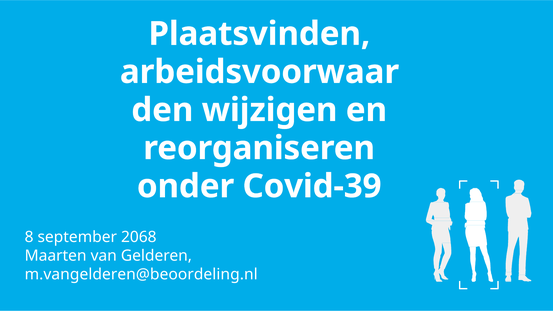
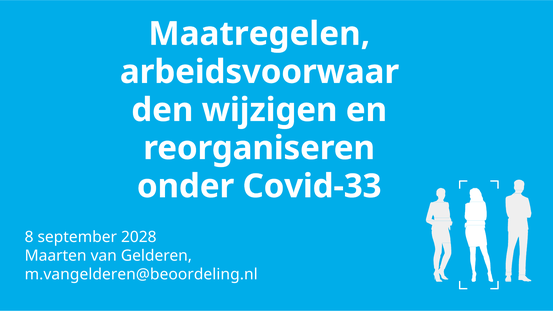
Plaatsvinden: Plaatsvinden -> Maatregelen (259, 34)
Covid-39: Covid-39 -> Covid-33 (312, 186)
2068: 2068 -> 2028 (139, 237)
